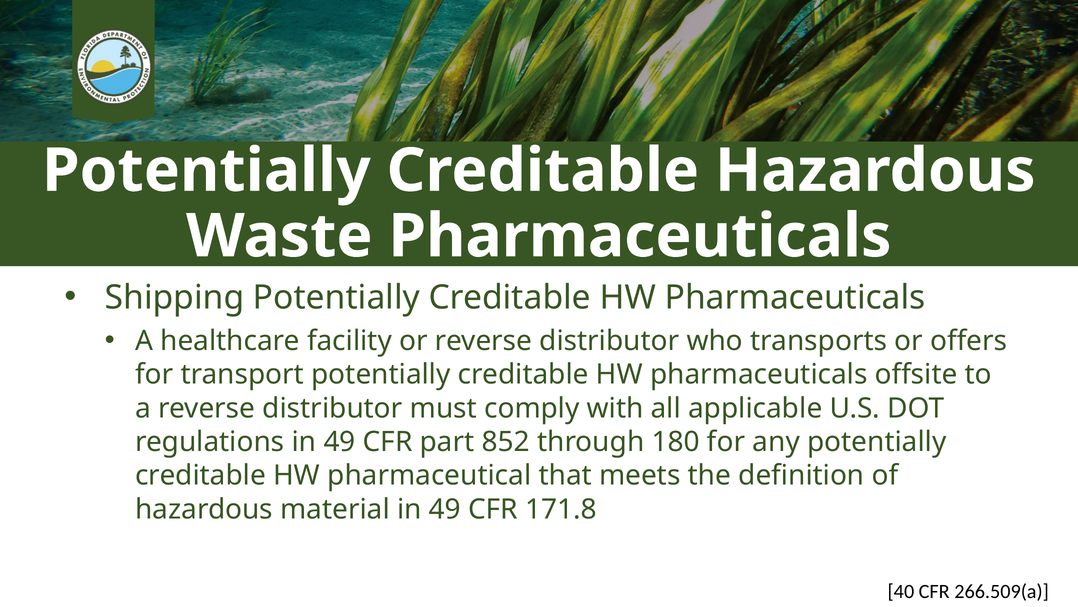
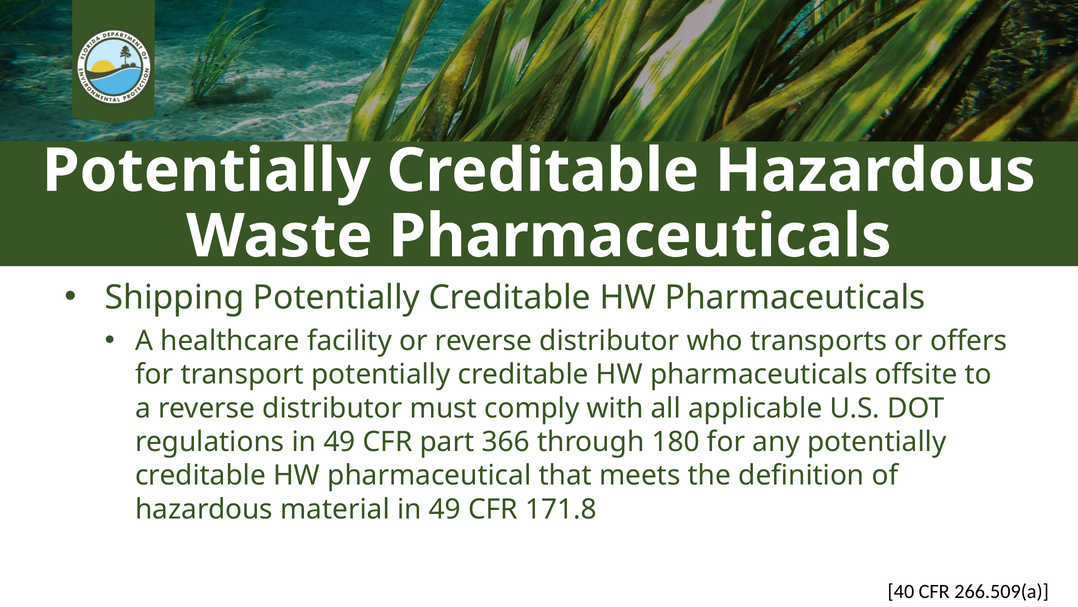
852: 852 -> 366 (506, 442)
